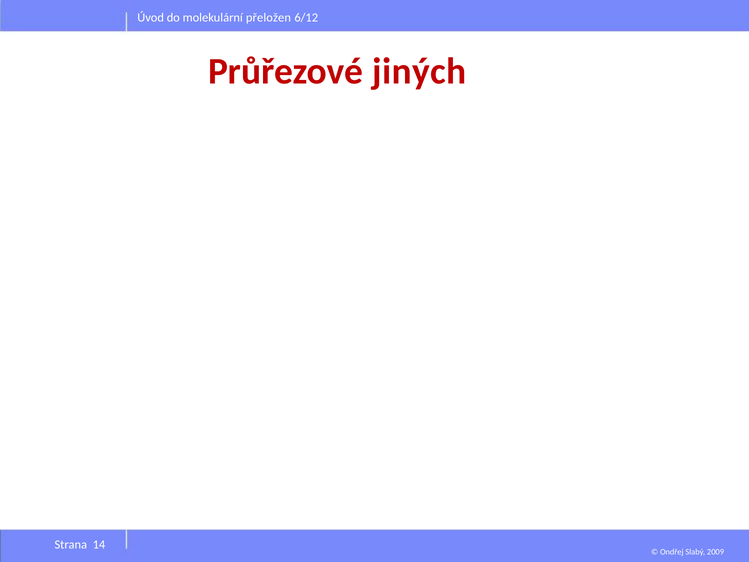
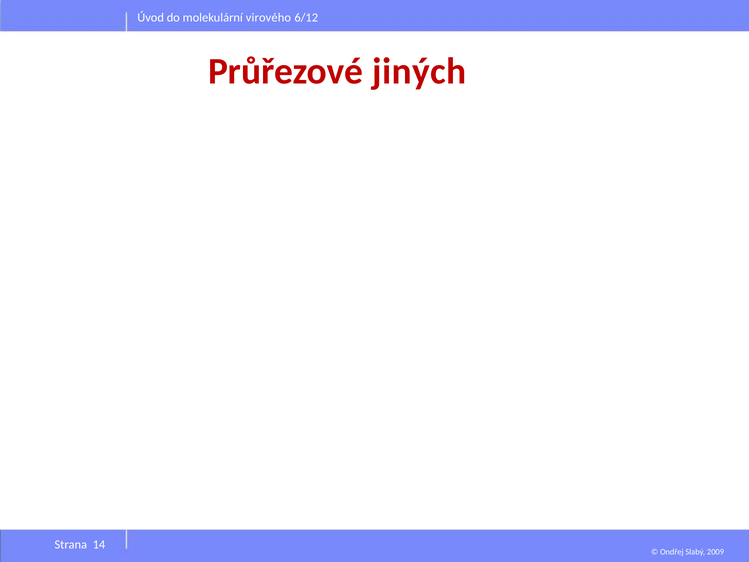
přeložen: přeložen -> virového (268, 18)
